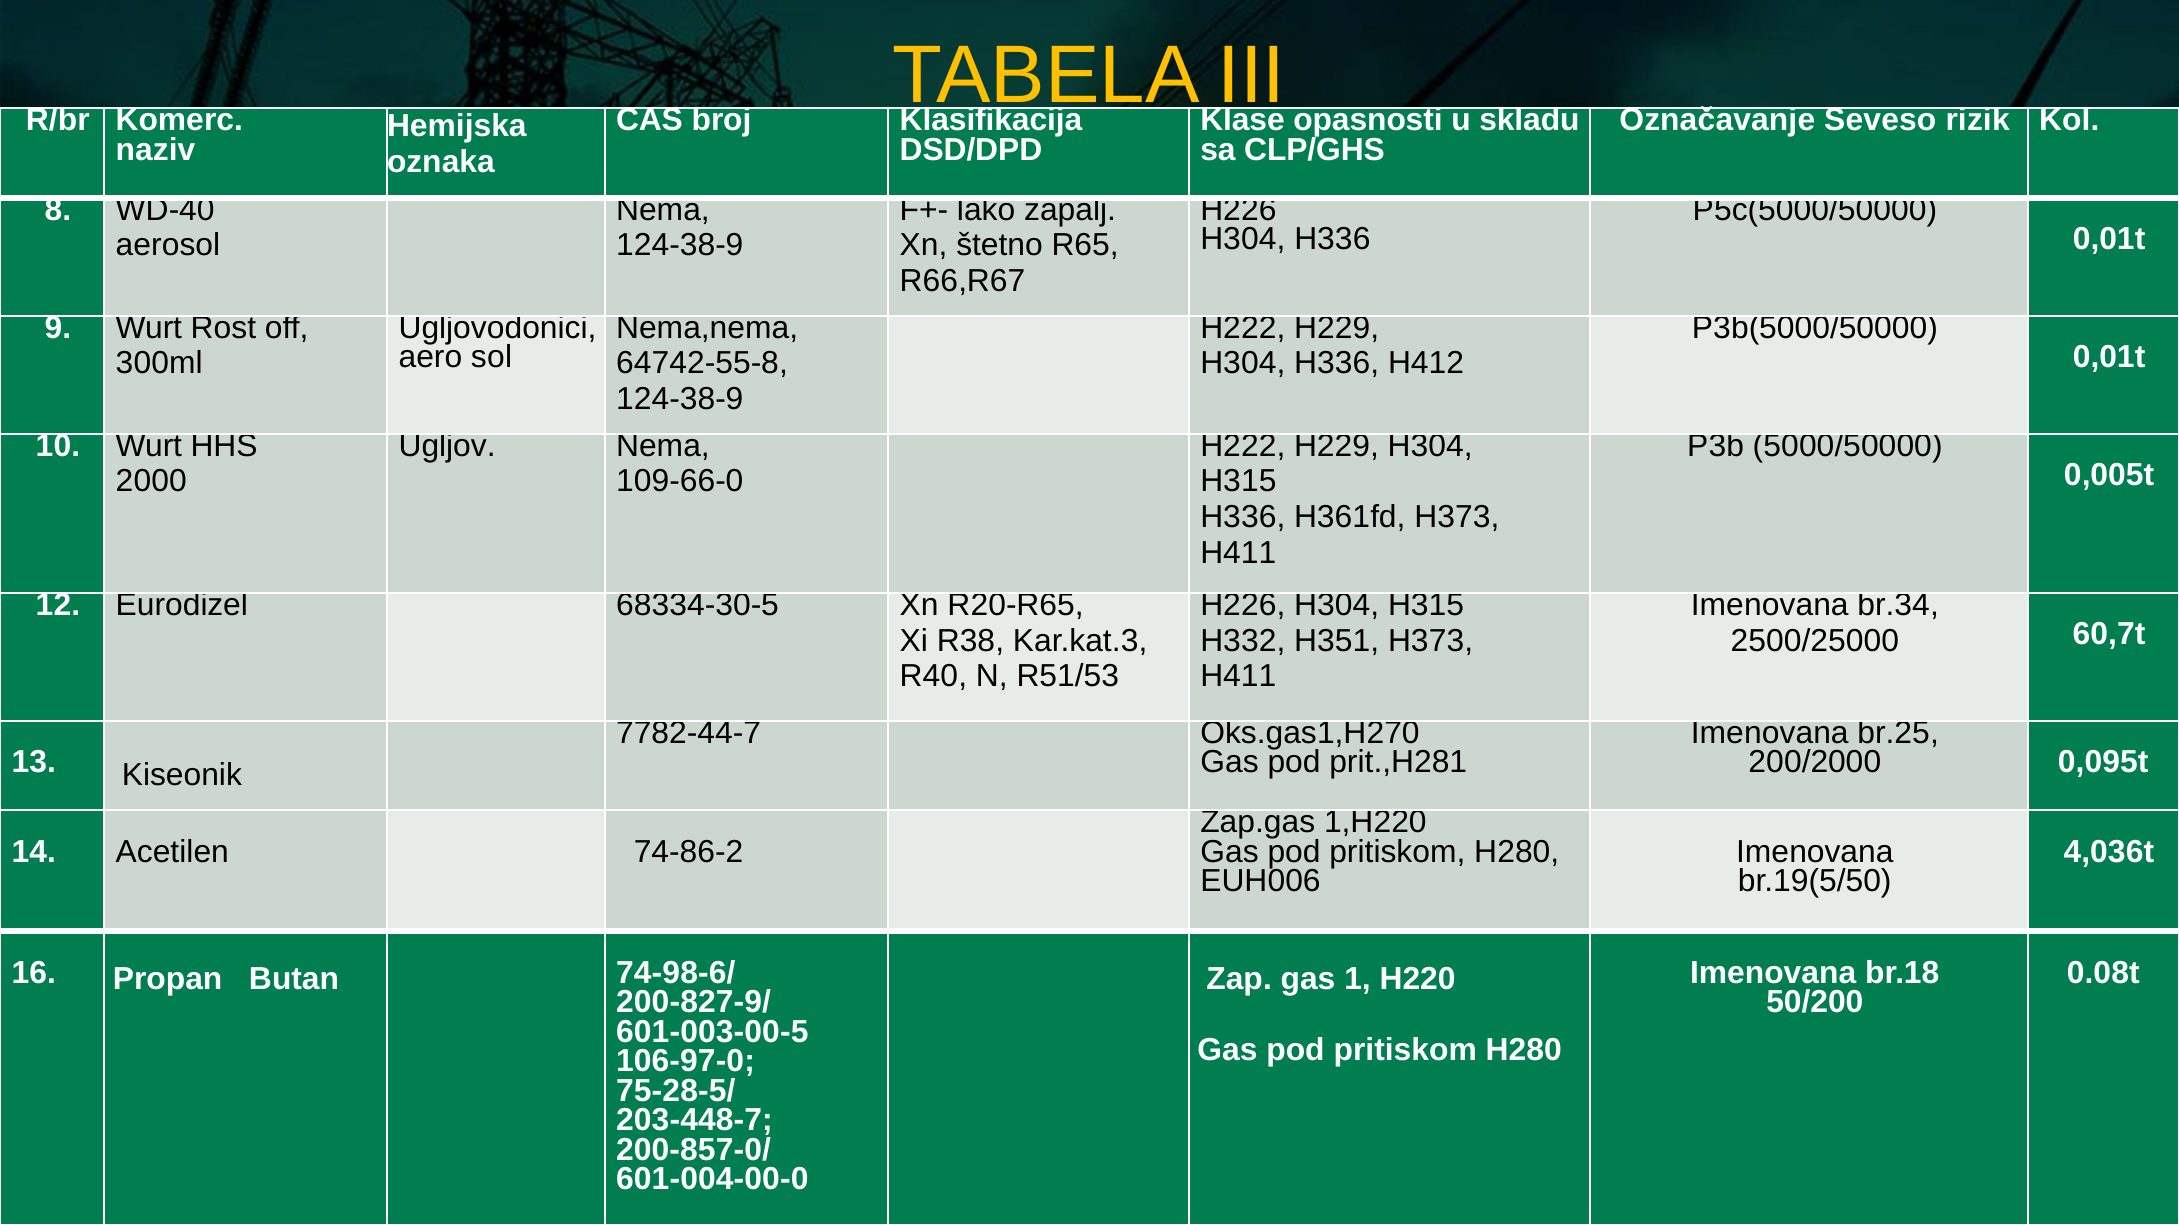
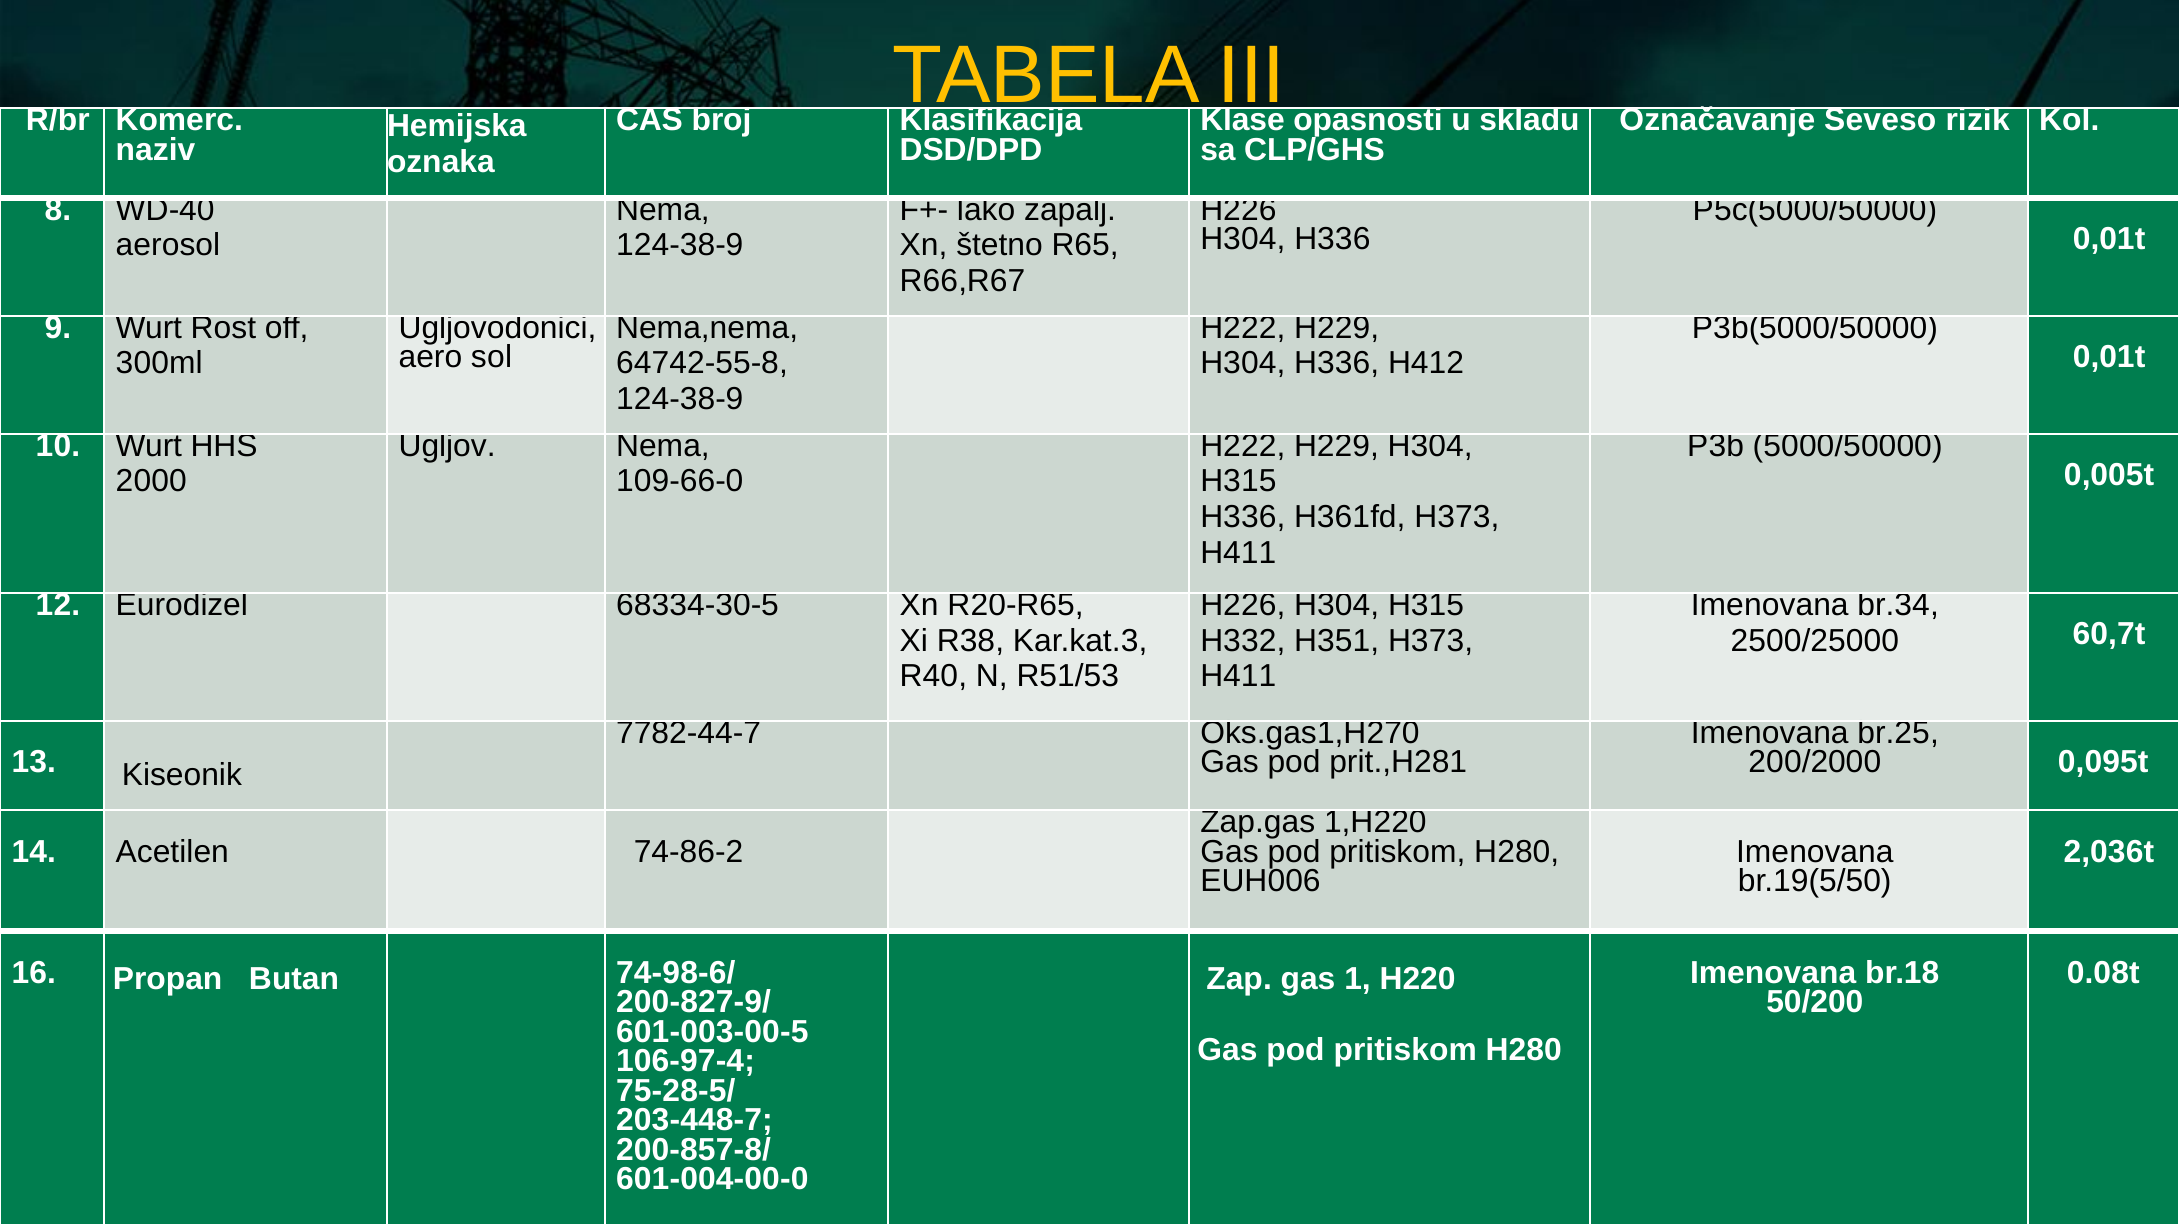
4,036t: 4,036t -> 2,036t (2109, 852)
106-97-0: 106-97-0 -> 106-97-4 (685, 1062)
200-857-0/: 200-857-0/ -> 200-857-8/ (694, 1151)
